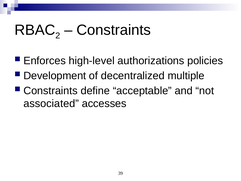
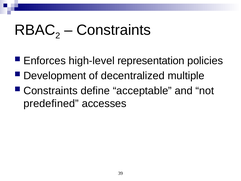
authorizations: authorizations -> representation (151, 61)
associated: associated -> predefined (51, 103)
